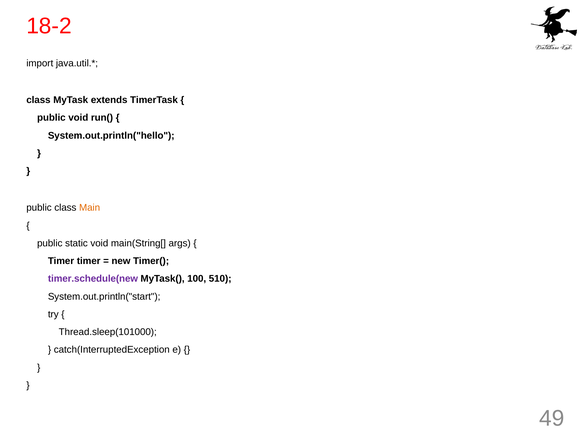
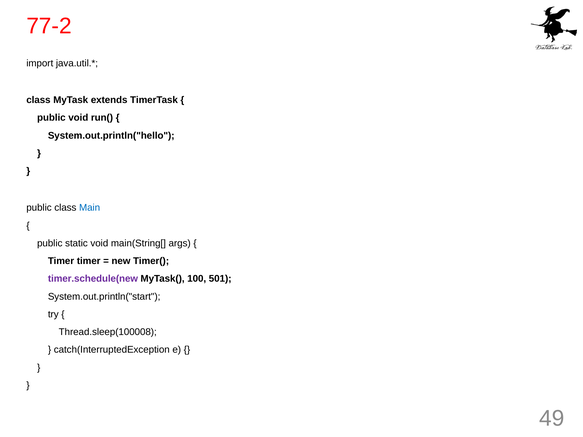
18-2: 18-2 -> 77-2 (49, 26)
Main colour: orange -> blue (90, 208)
510: 510 -> 501 (220, 279)
Thread.sleep(101000: Thread.sleep(101000 -> Thread.sleep(100008 (108, 332)
